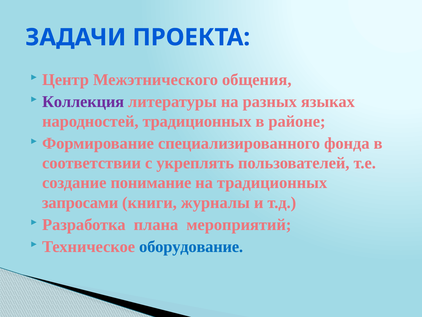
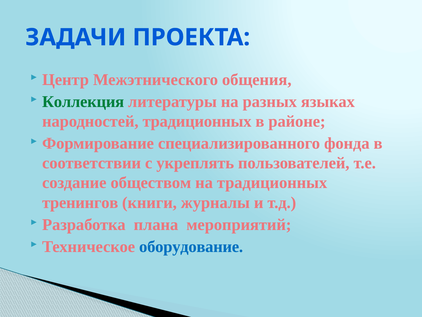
Коллекция colour: purple -> green (83, 102)
понимание: понимание -> обществом (151, 183)
запросами: запросами -> тренингов (80, 202)
